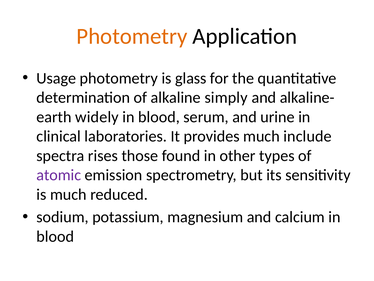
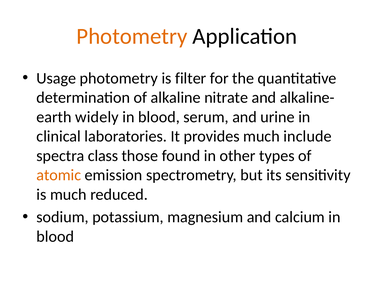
glass: glass -> filter (191, 78)
simply: simply -> nitrate (226, 97)
rises: rises -> class (103, 155)
atomic colour: purple -> orange (59, 175)
